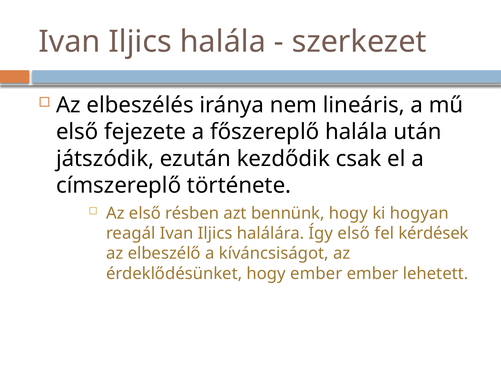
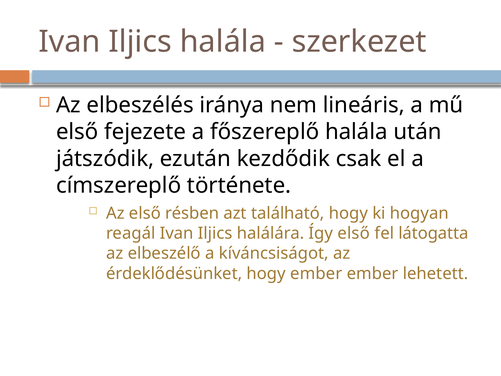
bennünk: bennünk -> található (288, 213)
kérdések: kérdések -> látogatta (433, 233)
